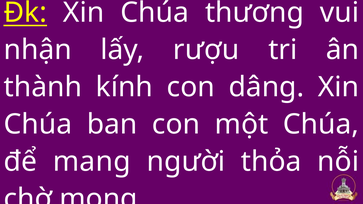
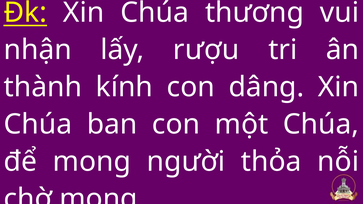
để mang: mang -> mong (92, 162)
